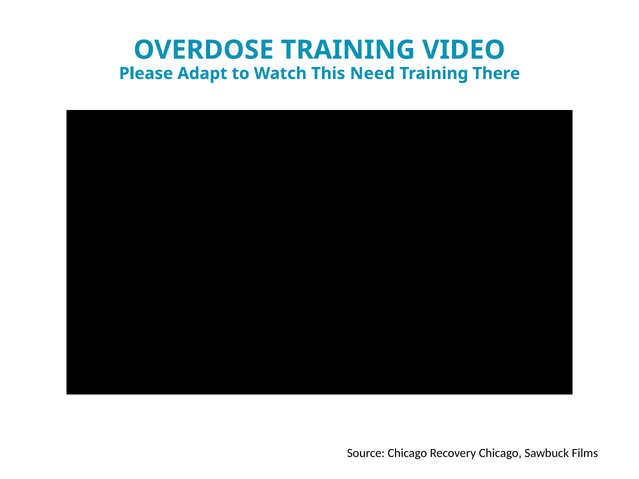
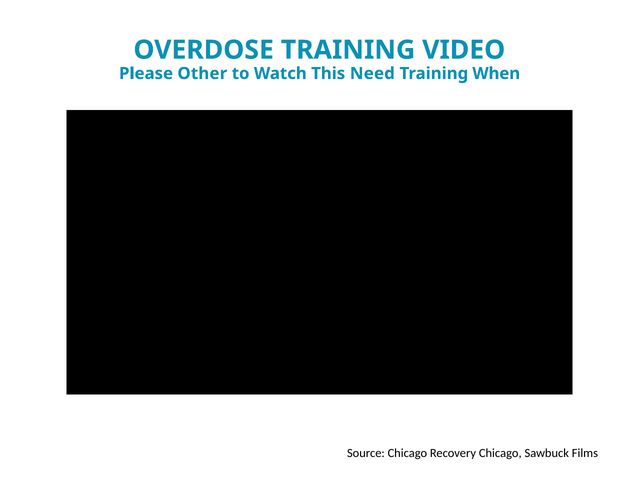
Adapt: Adapt -> Other (202, 74)
There: There -> When (496, 74)
